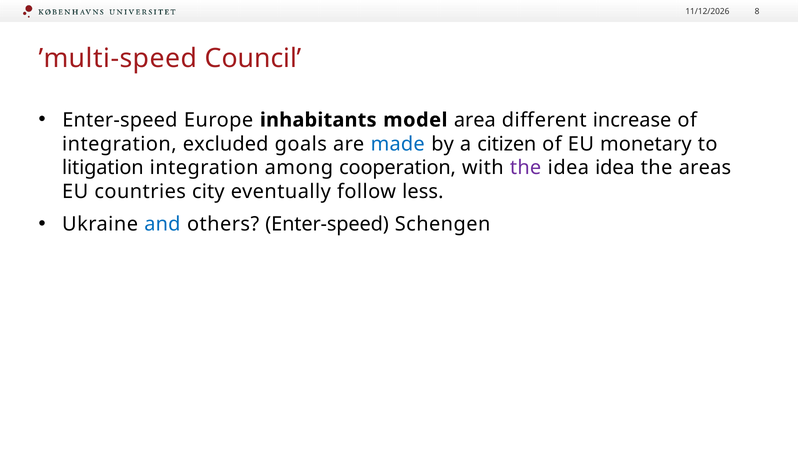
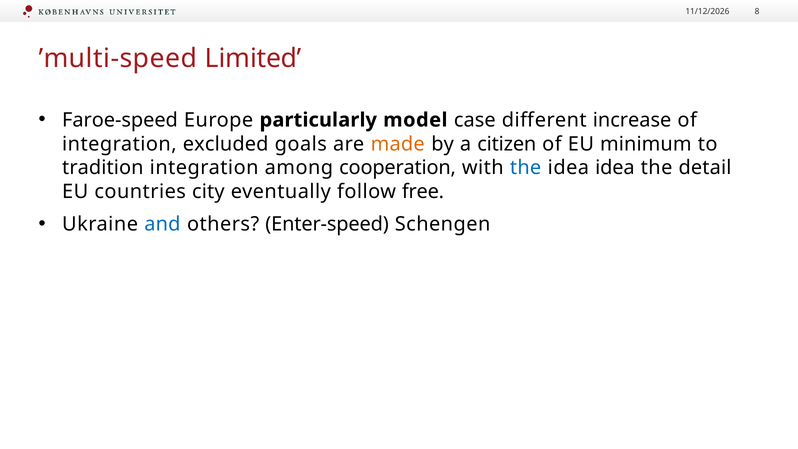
Council: Council -> Limited (253, 58)
Enter-speed: Enter-speed -> Faroe-speed (120, 120)
inhabitants: inhabitants -> particularly (318, 120)
area: area -> case (475, 120)
made colour: blue -> orange (398, 144)
monetary: monetary -> minimum (646, 144)
litigation: litigation -> tradition (103, 168)
the colour: purple -> blue (526, 168)
areas: areas -> detail (705, 168)
less: less -> free (423, 192)
